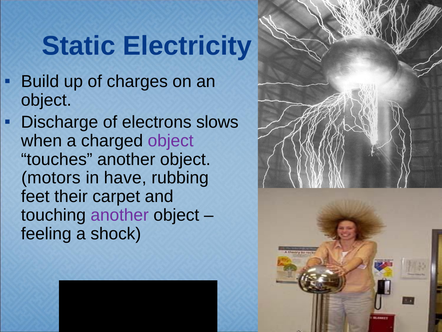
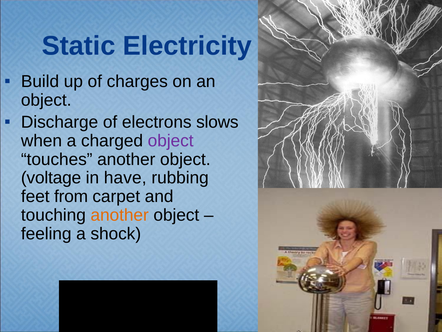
motors: motors -> voltage (51, 178)
their: their -> from (71, 196)
another colour: purple -> orange (120, 215)
